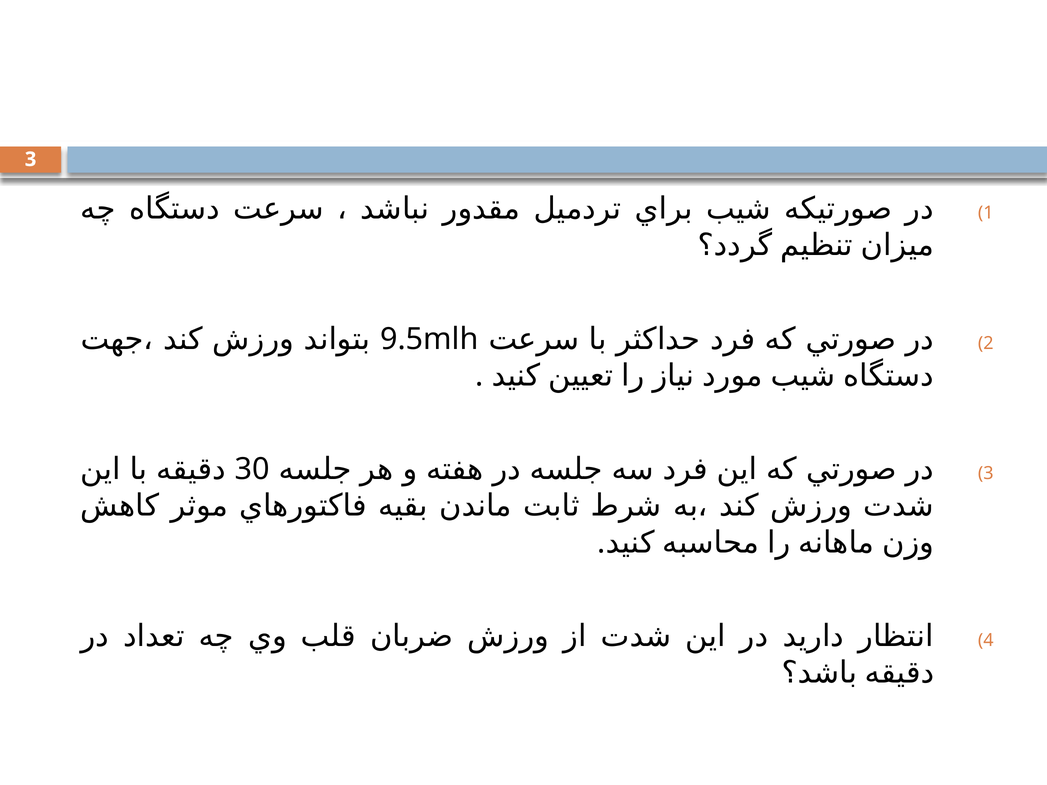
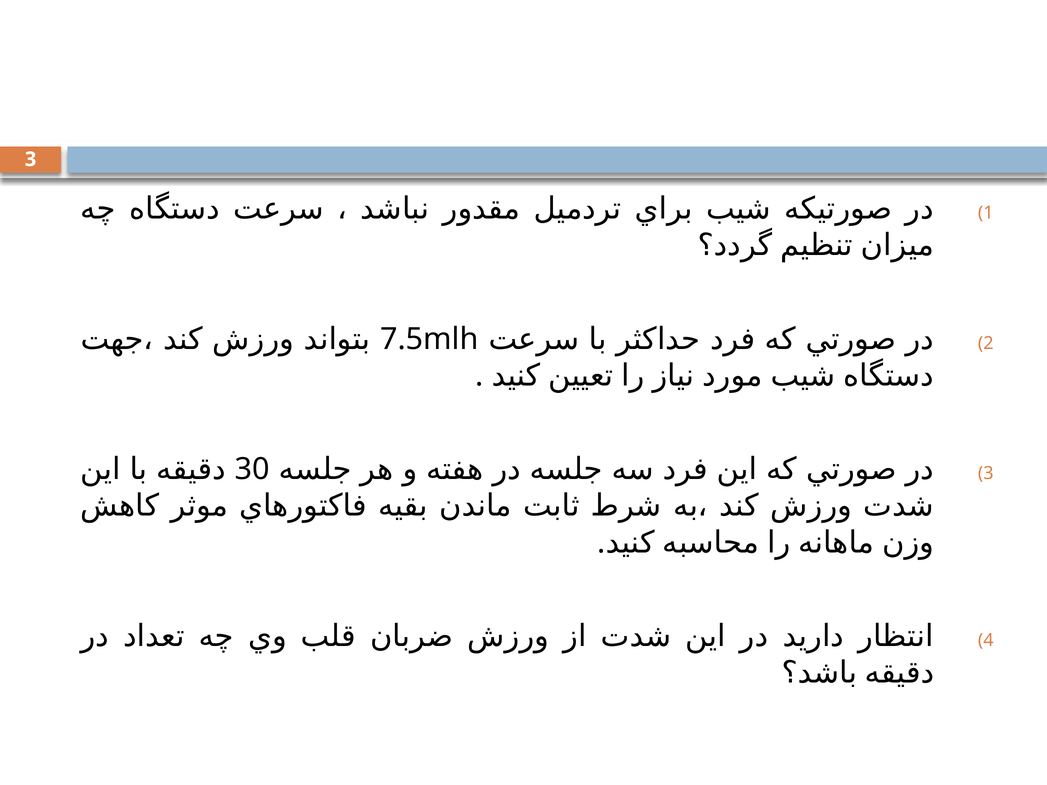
9.5mlh: 9.5mlh -> 7.5mlh (430, 339)
